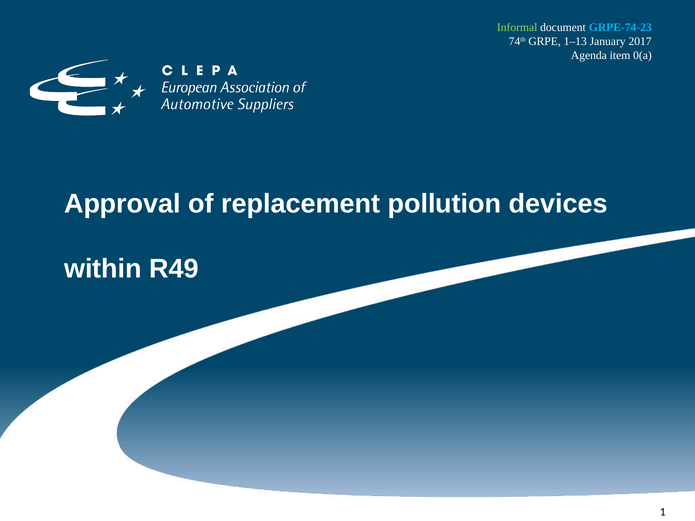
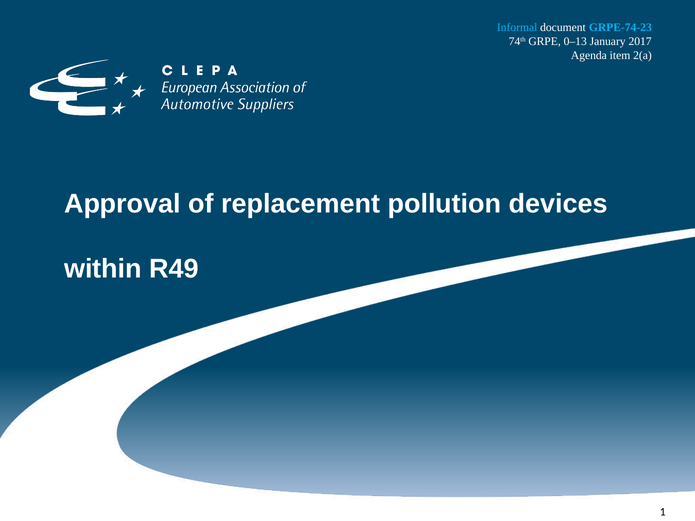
Informal colour: light green -> light blue (517, 28)
1–13: 1–13 -> 0–13 (575, 41)
0(a: 0(a -> 2(a (642, 55)
